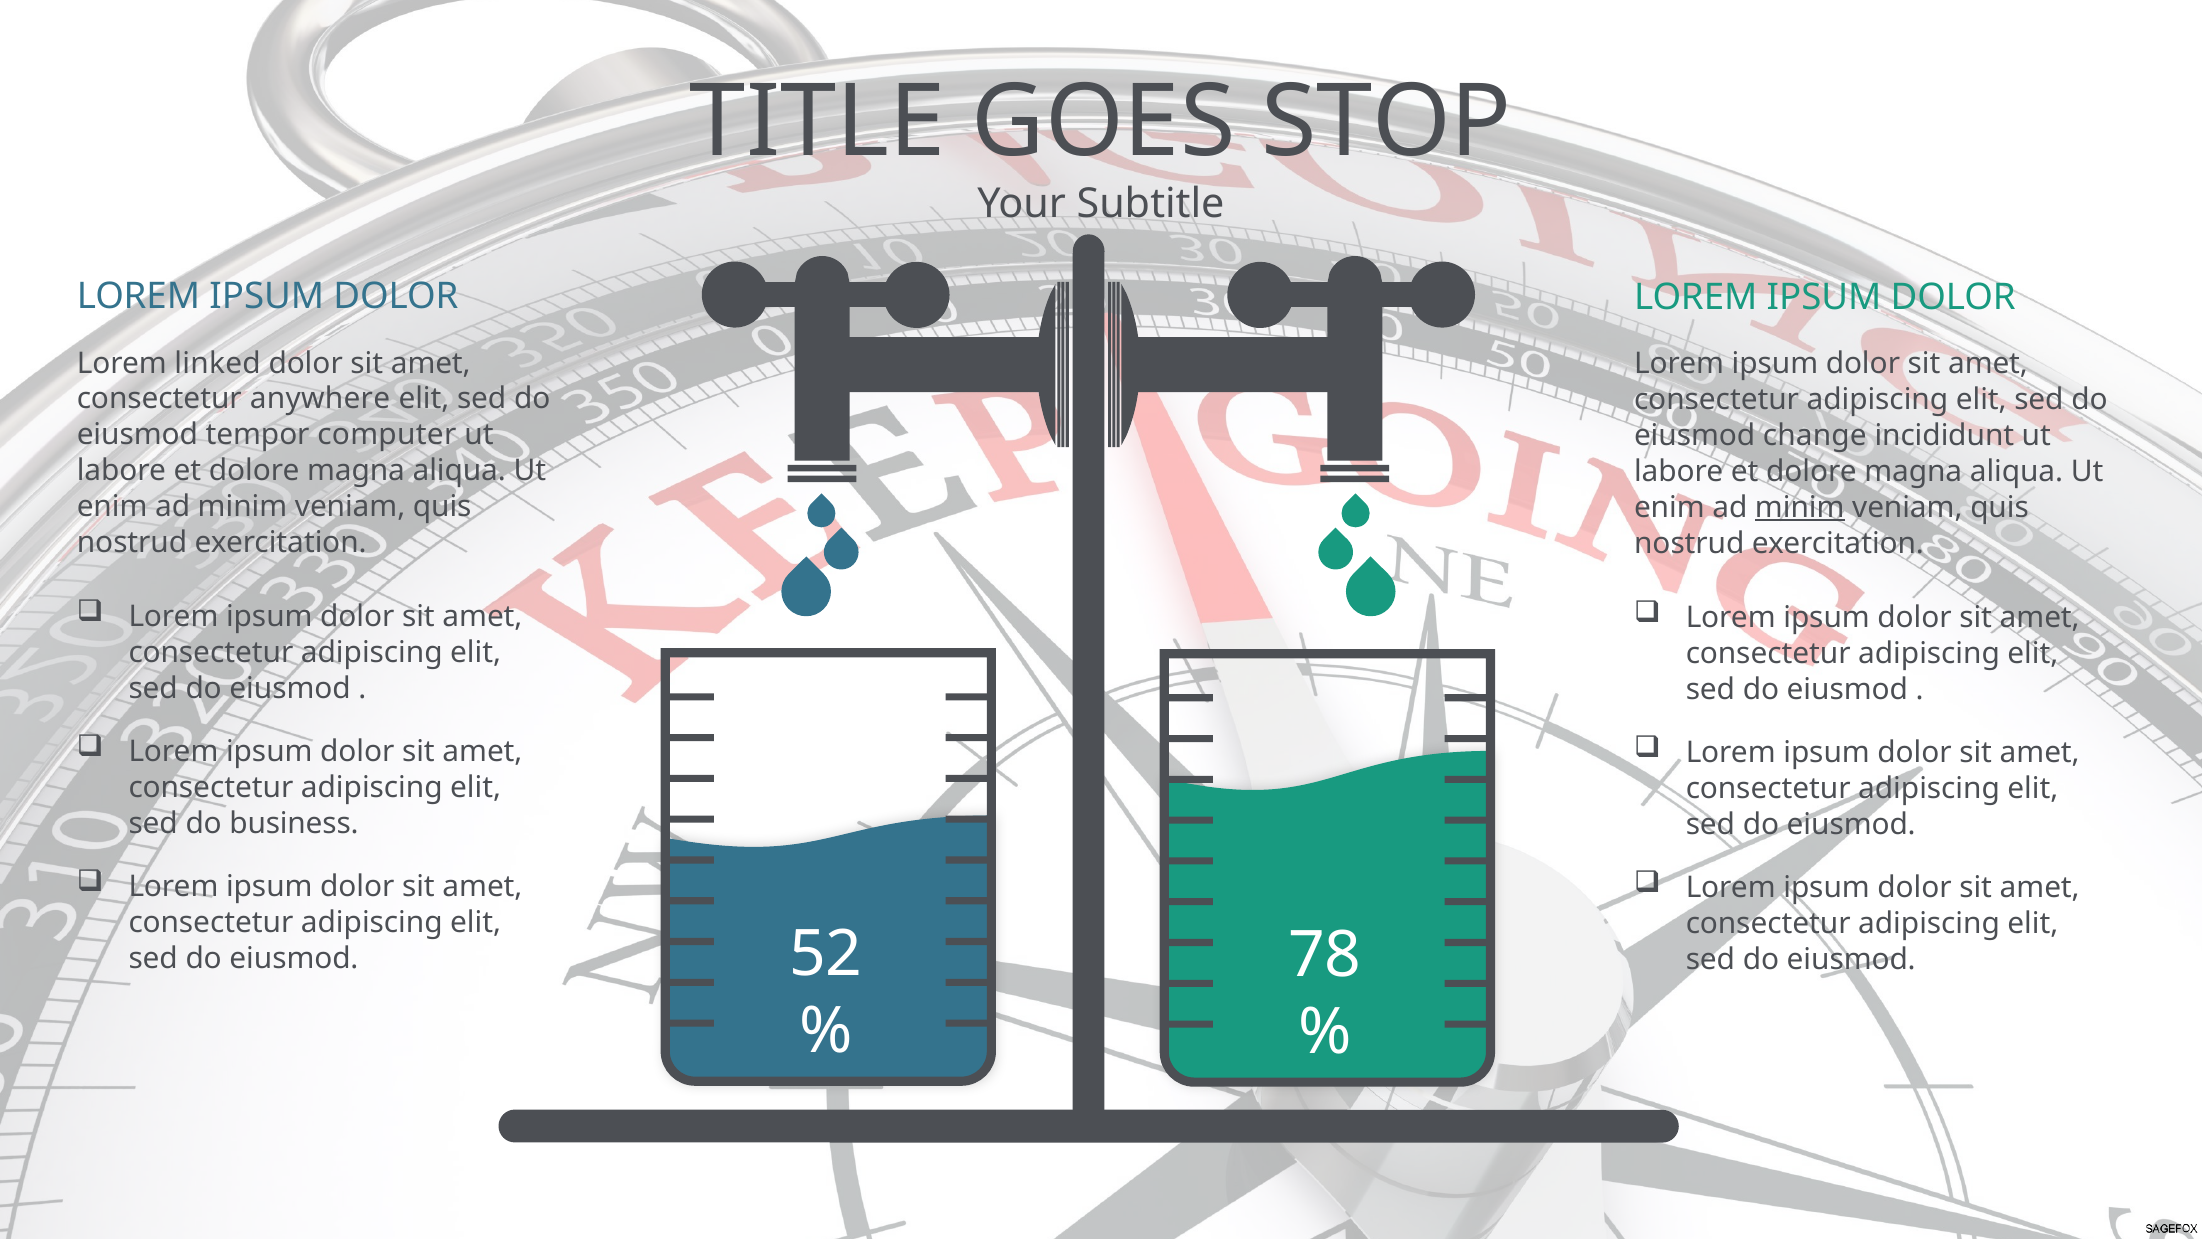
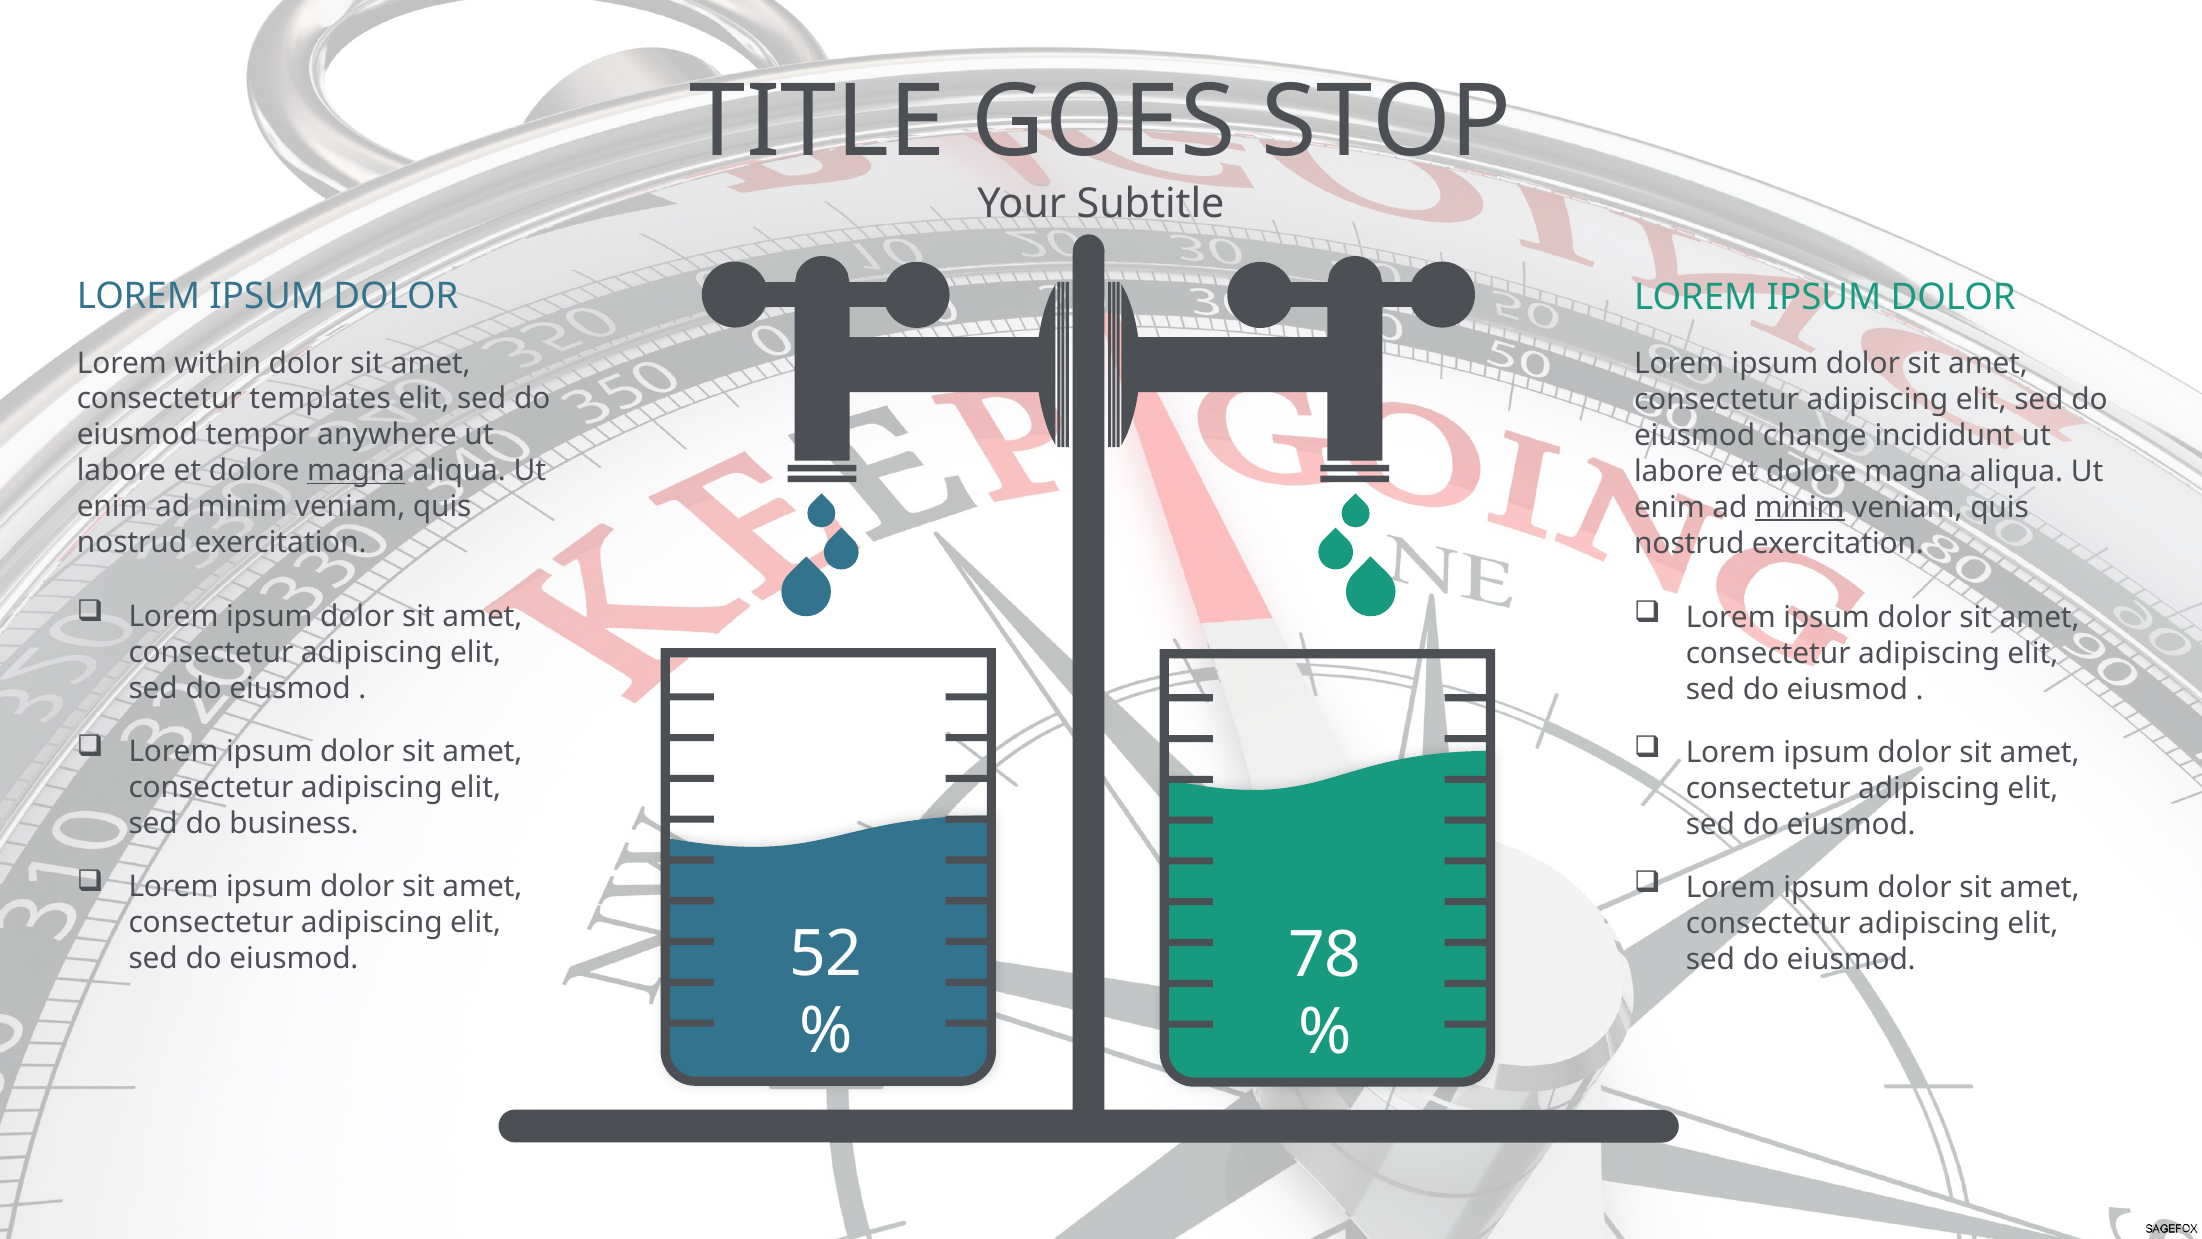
linked: linked -> within (218, 363)
anywhere: anywhere -> templates (320, 399)
computer: computer -> anywhere (387, 435)
magna underline: none -> present (356, 471)
